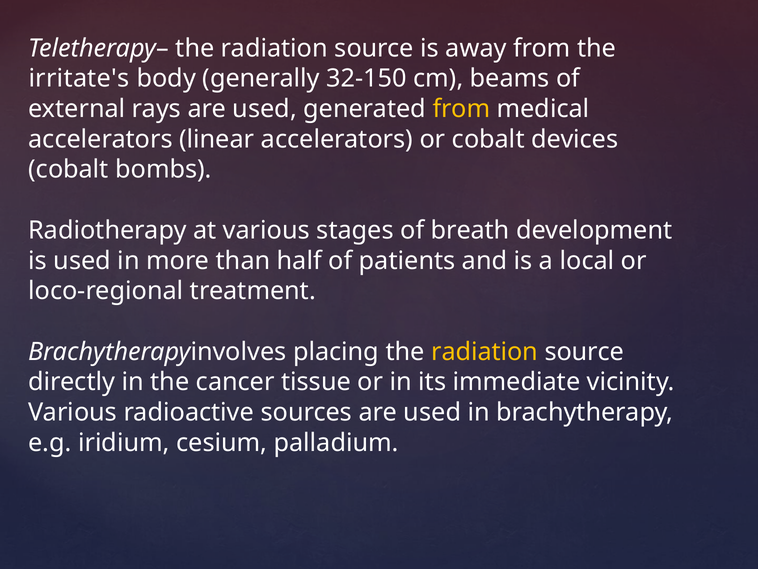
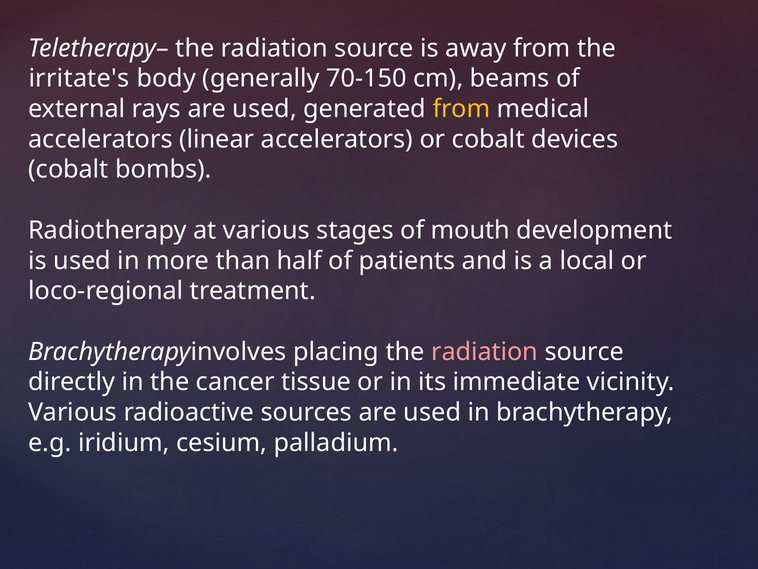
32-150: 32-150 -> 70-150 (366, 79)
breath: breath -> mouth (470, 230)
radiation colour: yellow -> pink (485, 351)
